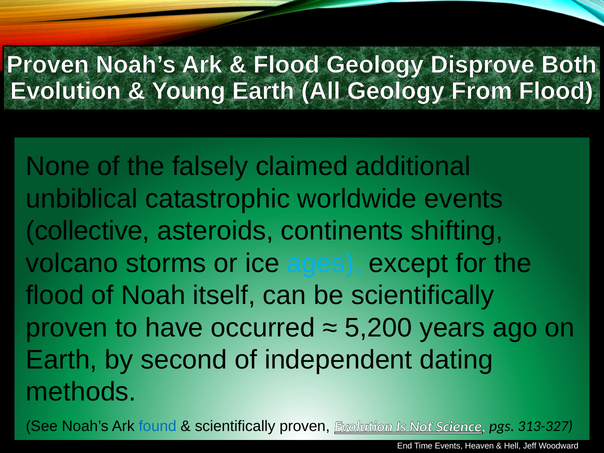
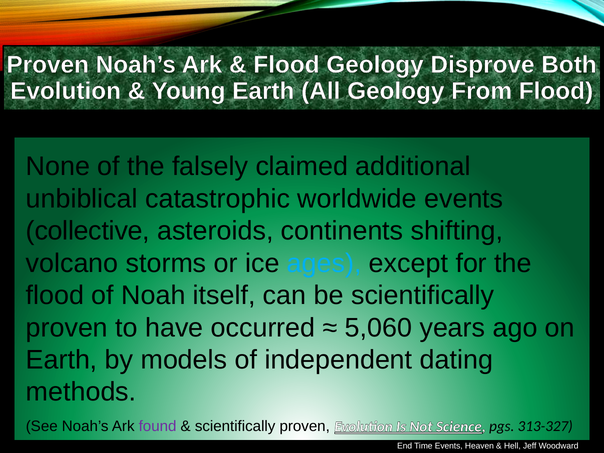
5,200: 5,200 -> 5,060 (379, 328)
second: second -> models (184, 360)
found colour: blue -> purple (158, 426)
